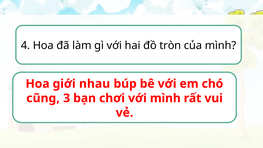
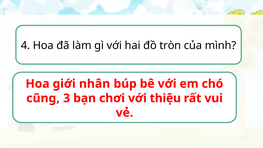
nhau: nhau -> nhân (95, 84)
với mình: mình -> thiệu (165, 98)
